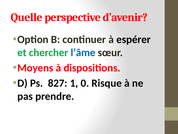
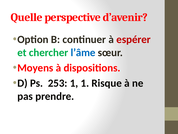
espérer colour: black -> red (134, 39)
827: 827 -> 253 (58, 83)
1 0: 0 -> 1 (85, 83)
